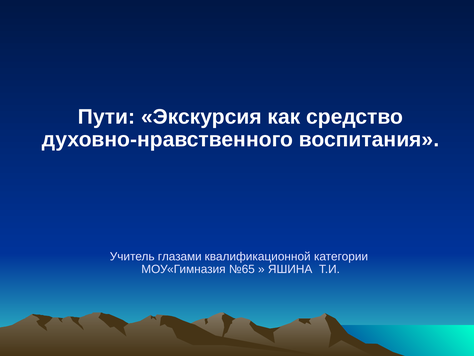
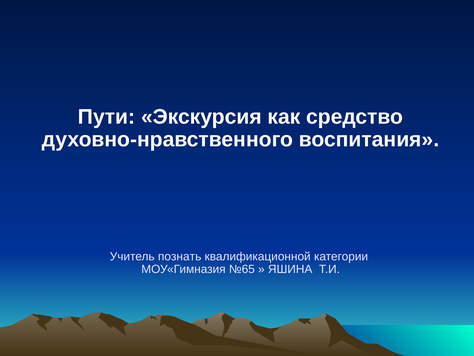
глазами: глазами -> познать (180, 256)
